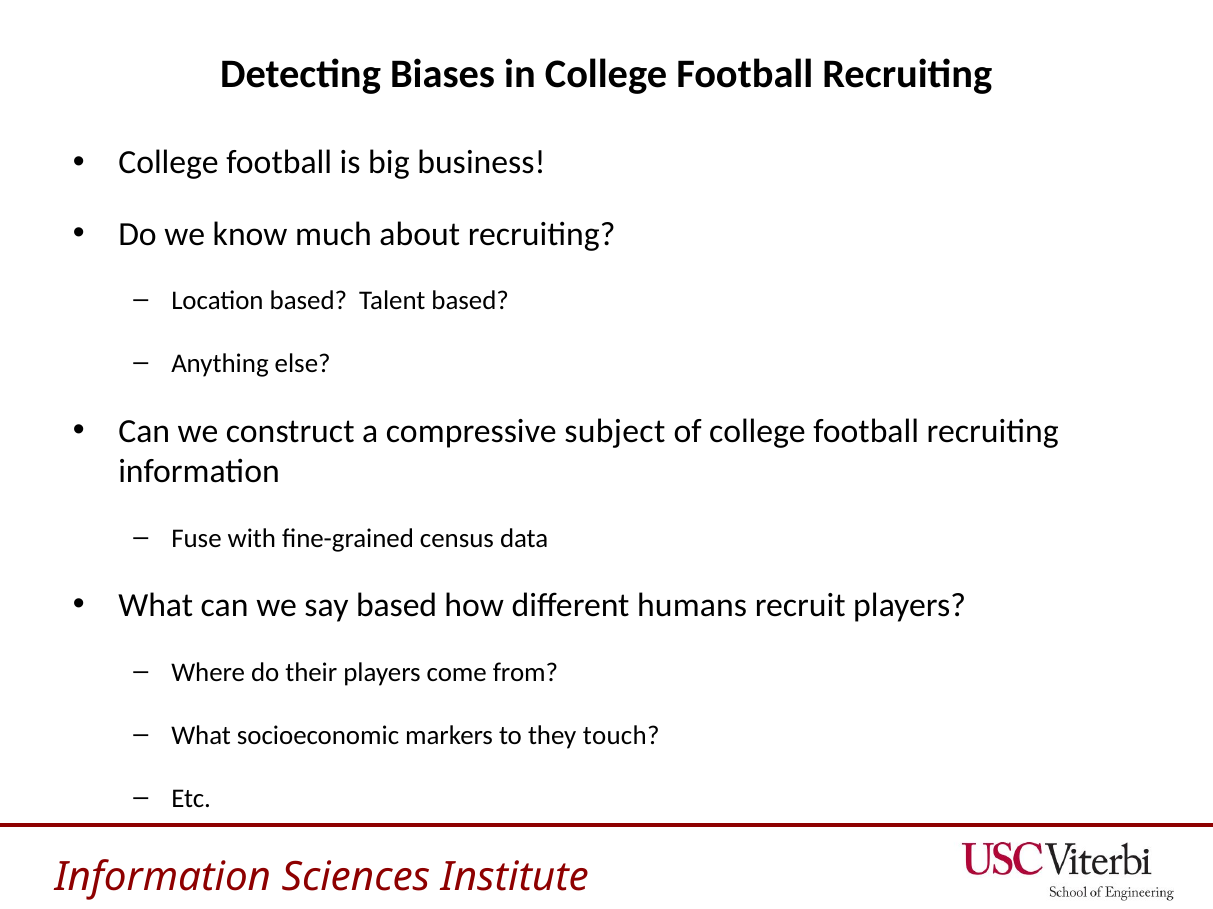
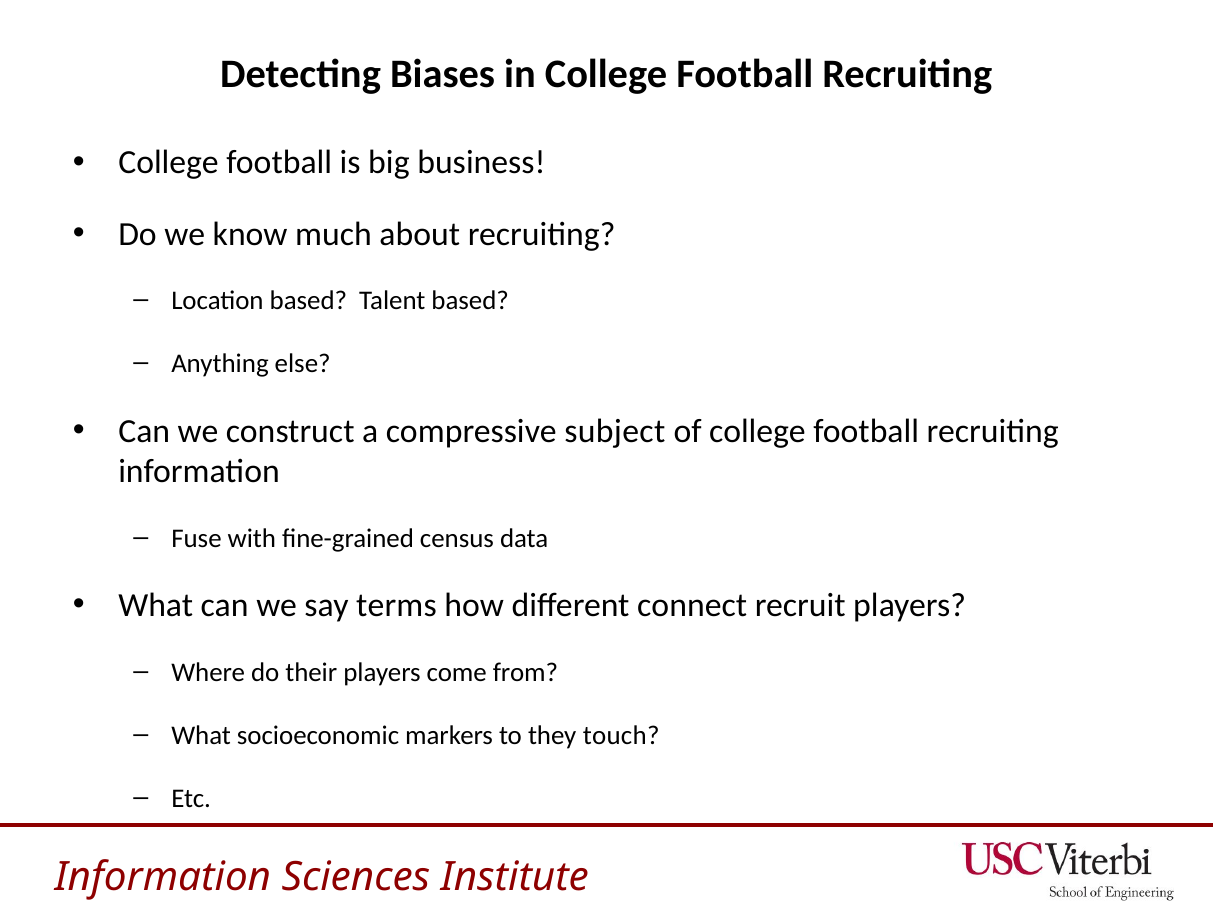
say based: based -> terms (396, 606)
humans: humans -> connect (692, 606)
